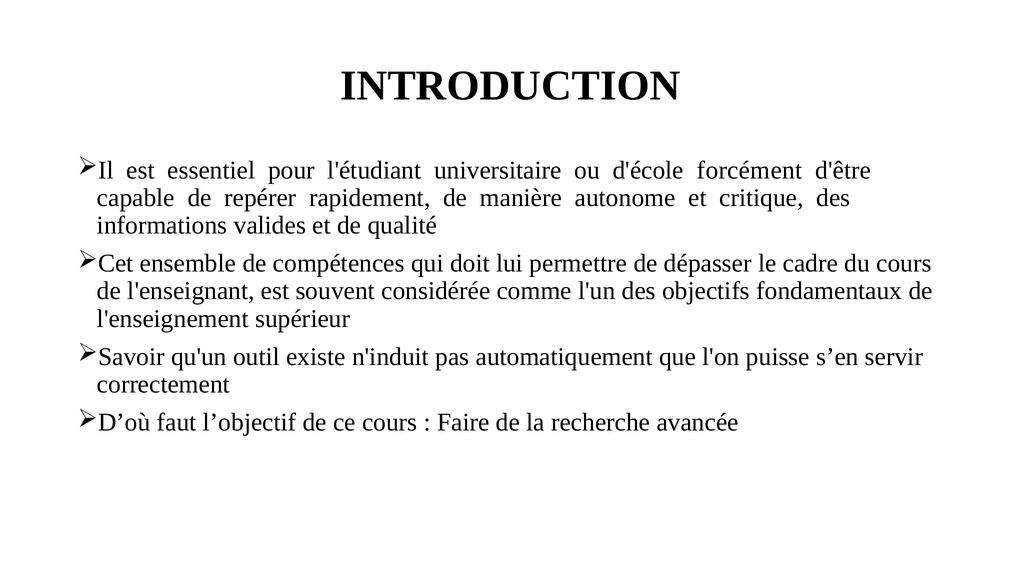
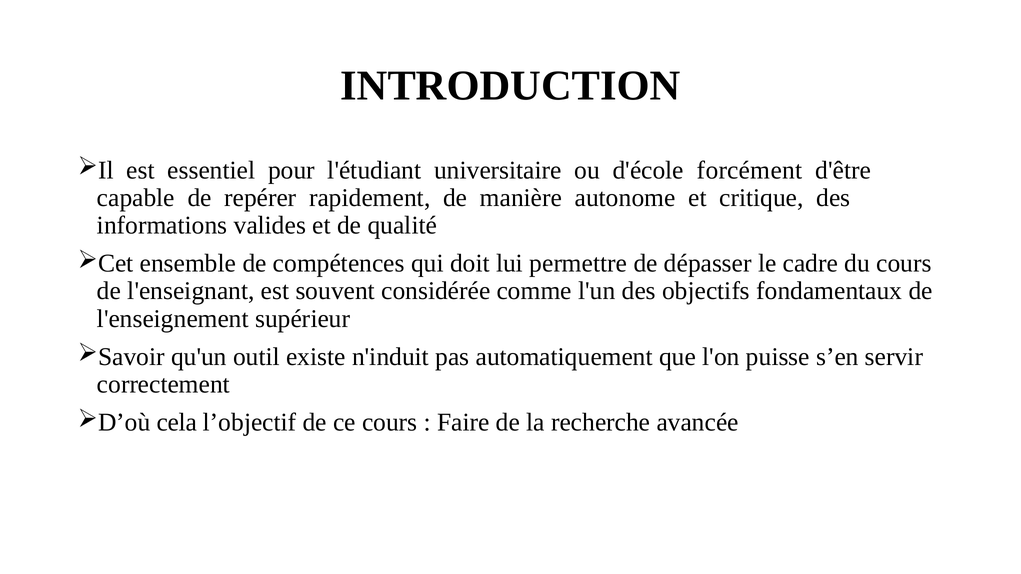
faut: faut -> cela (177, 423)
